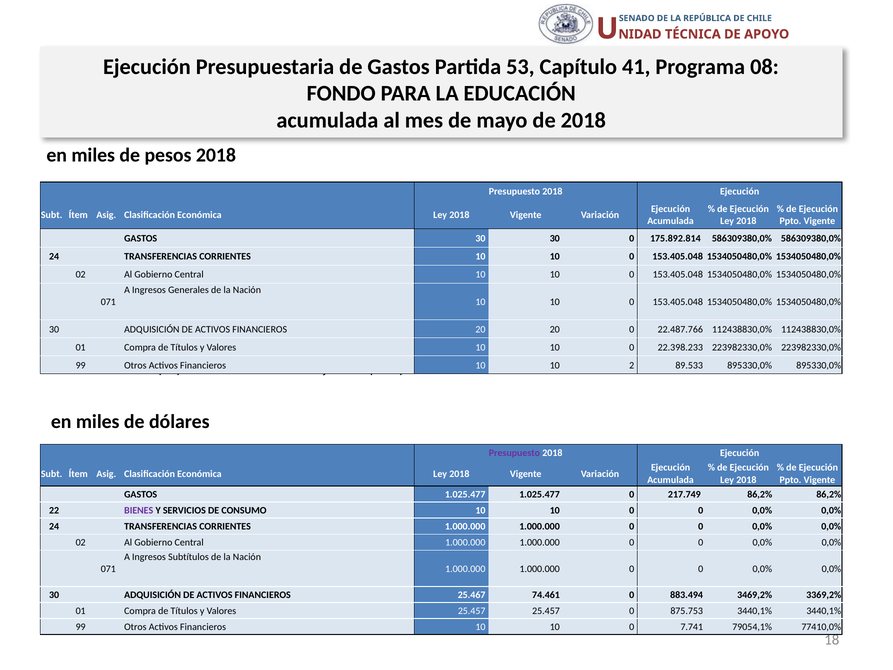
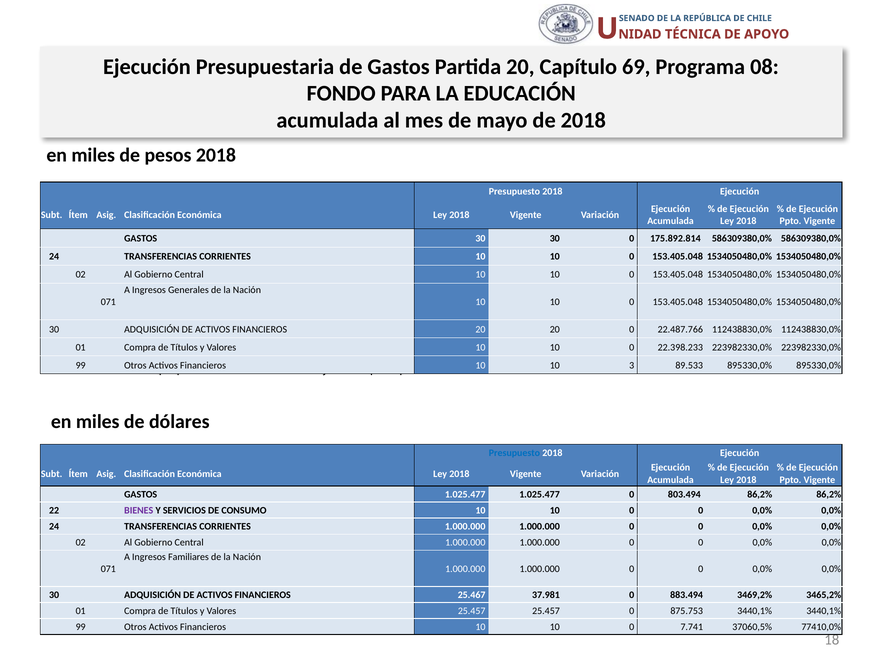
Partida 53: 53 -> 20 (520, 67)
41: 41 -> 69 (636, 67)
2: 2 -> 3 (632, 365)
Presupuesto colour: purple -> blue (514, 453)
217.749: 217.749 -> 803.494 (684, 494)
Subtítulos: Subtítulos -> Familiares (189, 557)
74.461: 74.461 -> 37.981 (546, 595)
3369,2%: 3369,2% -> 3465,2% (824, 595)
79054,1%: 79054,1% -> 37060,5% (752, 627)
